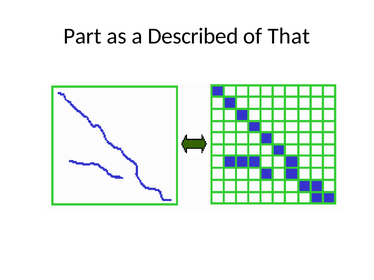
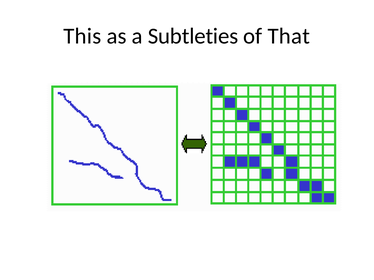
Part: Part -> This (82, 36)
Described: Described -> Subtleties (193, 36)
